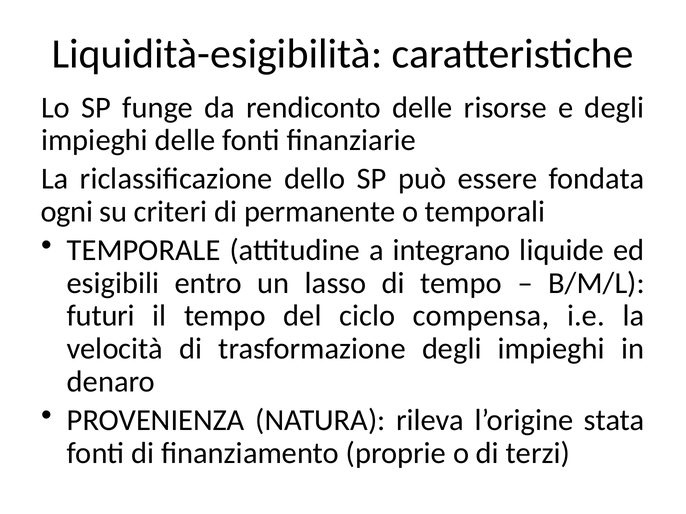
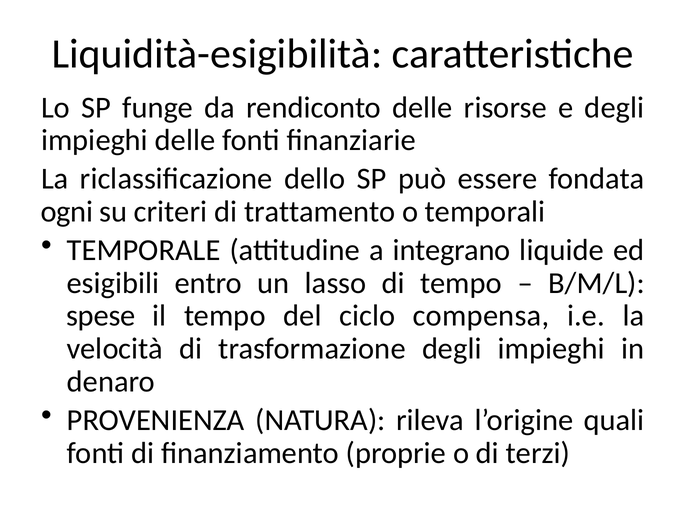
permanente: permanente -> trattamento (320, 212)
futuri: futuri -> spese (101, 316)
stata: stata -> quali (614, 421)
